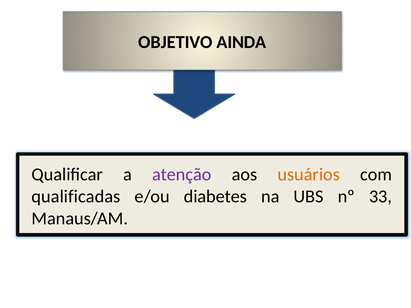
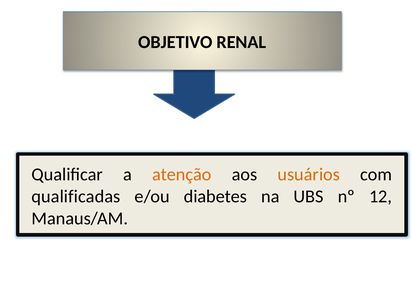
AINDA: AINDA -> RENAL (241, 42)
atenção colour: purple -> orange (182, 175)
33: 33 -> 12 (381, 197)
